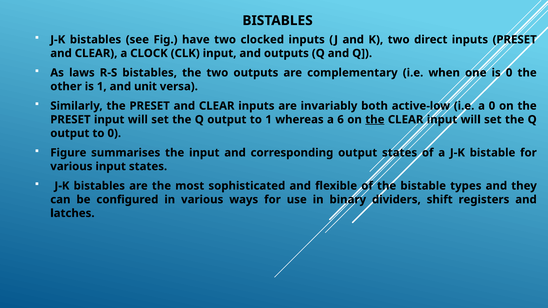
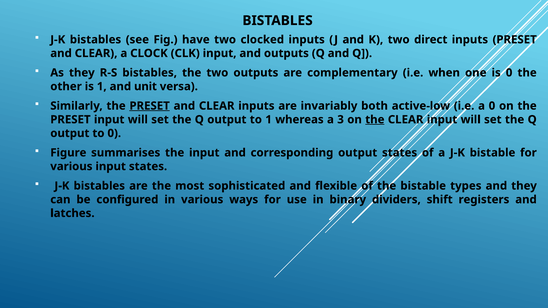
As laws: laws -> they (82, 73)
PRESET underline: none -> present (150, 106)
6: 6 -> 3 (341, 120)
